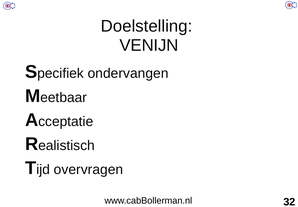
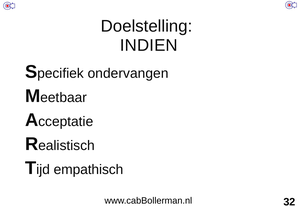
VENIJN: VENIJN -> INDIEN (149, 45)
overvragen: overvragen -> empathisch (89, 169)
